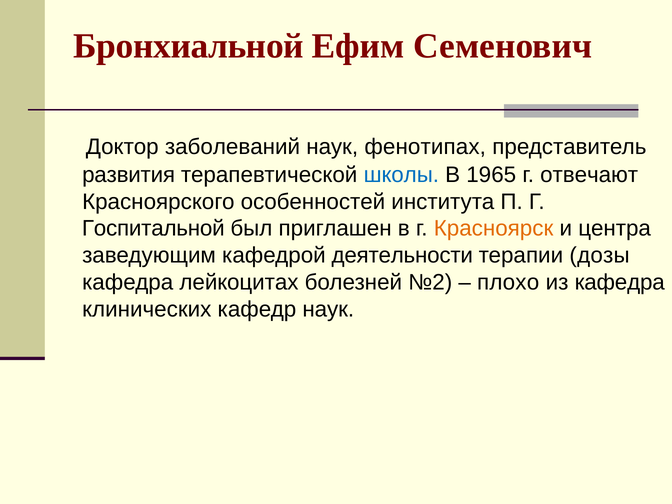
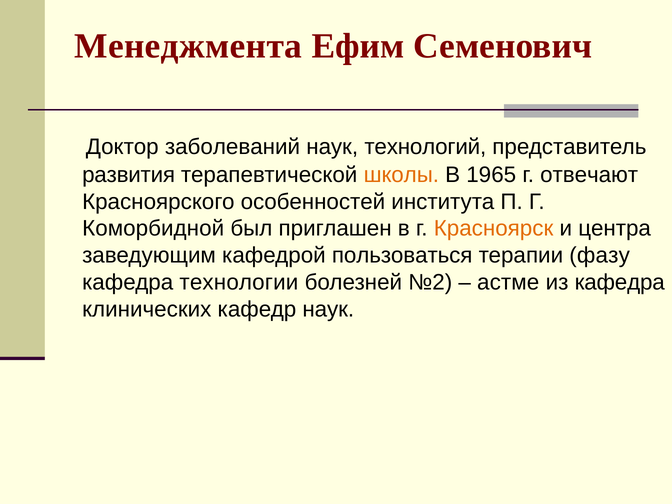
Бронхиальной: Бронхиальной -> Менеджмента (188, 46)
фенотипах: фенотипах -> технологий (425, 147)
школы colour: blue -> orange (401, 175)
Госпитальной: Госпитальной -> Коморбидной (153, 228)
деятельности: деятельности -> пользоваться (402, 255)
дозы: дозы -> фазу (600, 255)
лейкоцитах: лейкоцитах -> технологии (239, 282)
плохо: плохо -> астме (508, 282)
